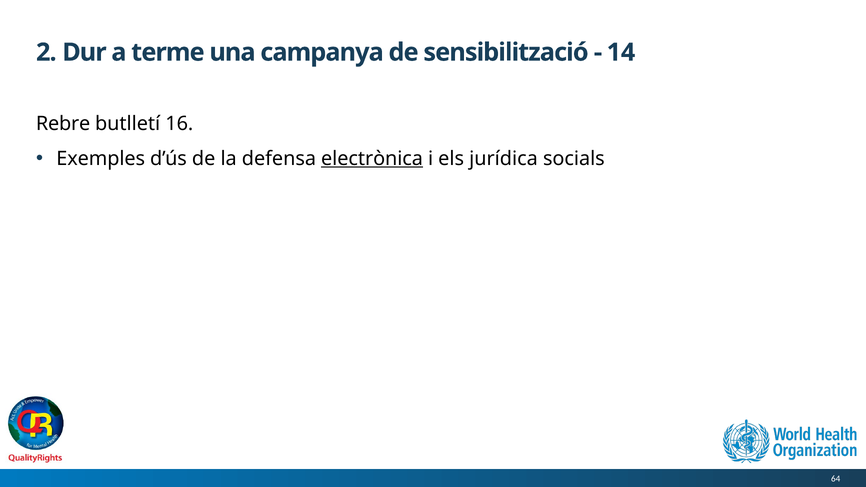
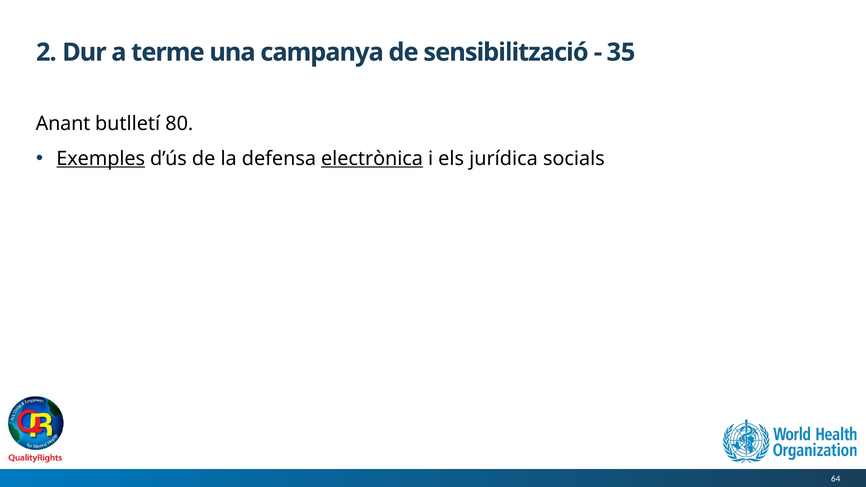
14: 14 -> 35 (621, 52)
Rebre: Rebre -> Anant (63, 124)
16: 16 -> 80 (179, 124)
Exemples underline: none -> present (101, 159)
